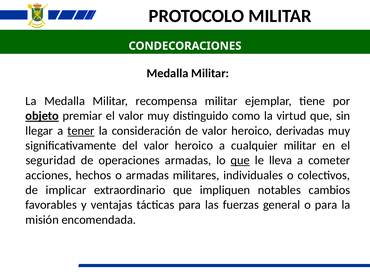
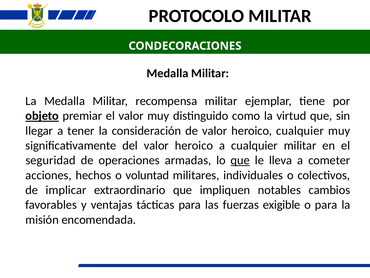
tener underline: present -> none (81, 131)
heroico derivadas: derivadas -> cualquier (300, 131)
o armadas: armadas -> voluntad (147, 175)
general: general -> exigible (282, 205)
